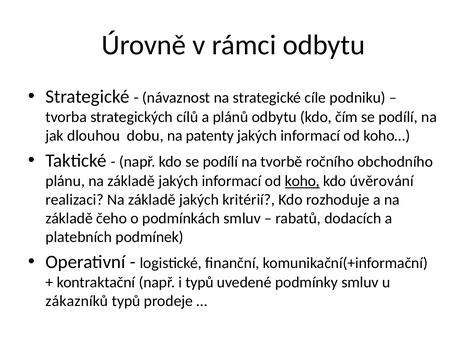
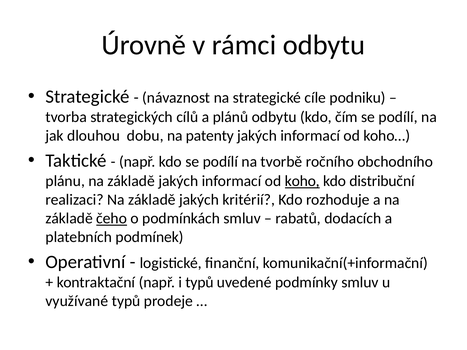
úvěrování: úvěrování -> distribuční (382, 181)
čeho underline: none -> present (112, 219)
zákazníků: zákazníků -> využívané (77, 301)
